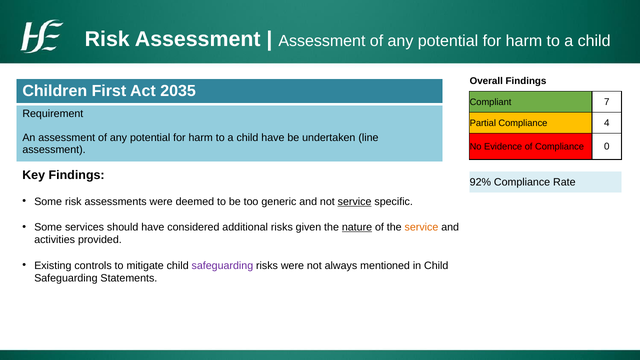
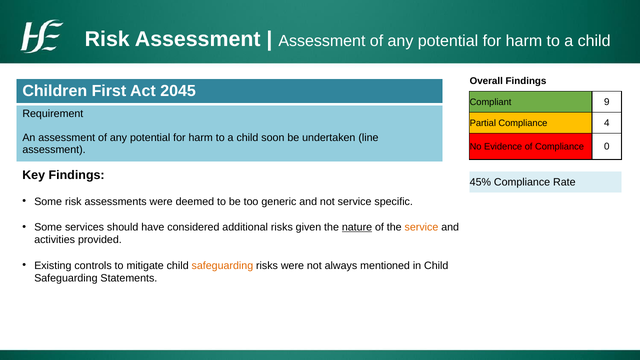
2035: 2035 -> 2045 (178, 91)
7: 7 -> 9 (607, 102)
child have: have -> soon (273, 138)
92%: 92% -> 45% (480, 182)
service underline: present -> none (355, 202)
safeguarding colour: purple -> orange (222, 266)
